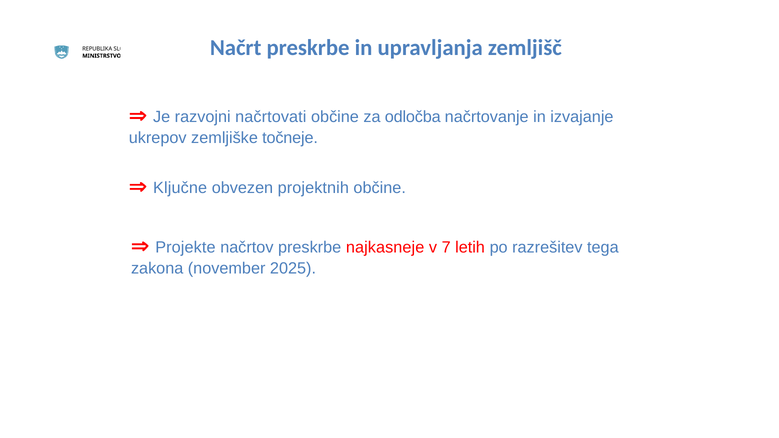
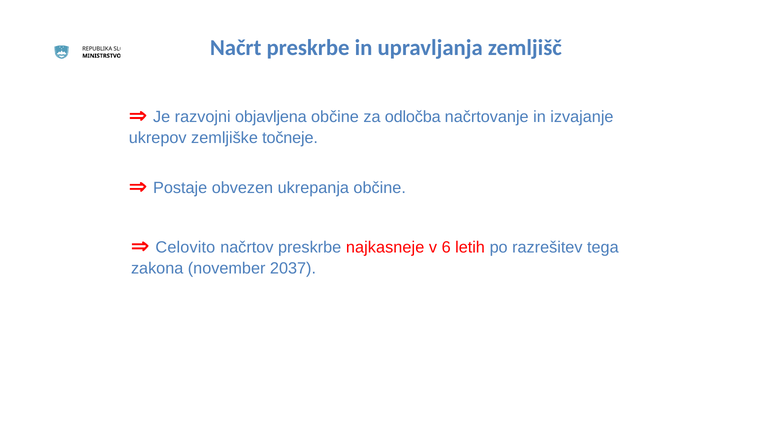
načrtovati: načrtovati -> objavljena (271, 117)
Ključne: Ključne -> Postaje (180, 188)
projektnih: projektnih -> ukrepanja (313, 188)
Projekte: Projekte -> Celovito (185, 248)
7: 7 -> 6 (446, 248)
2025: 2025 -> 2037 (293, 268)
